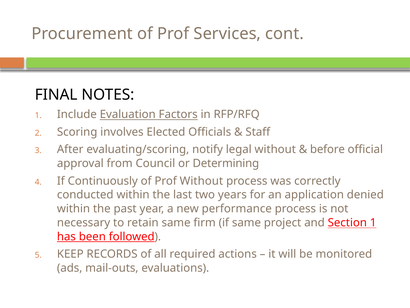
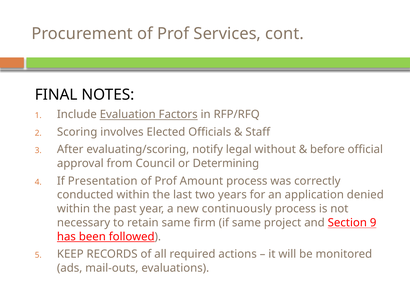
Continuously: Continuously -> Presentation (103, 181)
Prof Without: Without -> Amount (201, 181)
performance: performance -> continuously (237, 208)
Section 1: 1 -> 9 (373, 222)
